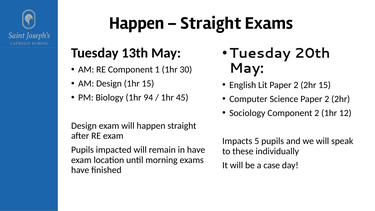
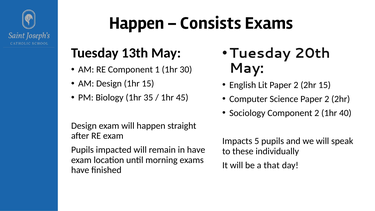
Straight: Straight -> Consists (211, 23)
94: 94 -> 35 (148, 98)
12: 12 -> 40 (345, 113)
case: case -> that (272, 165)
